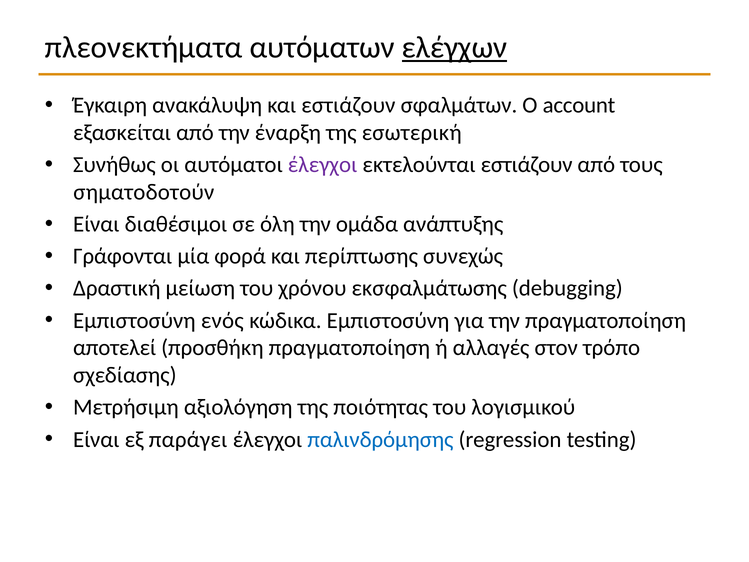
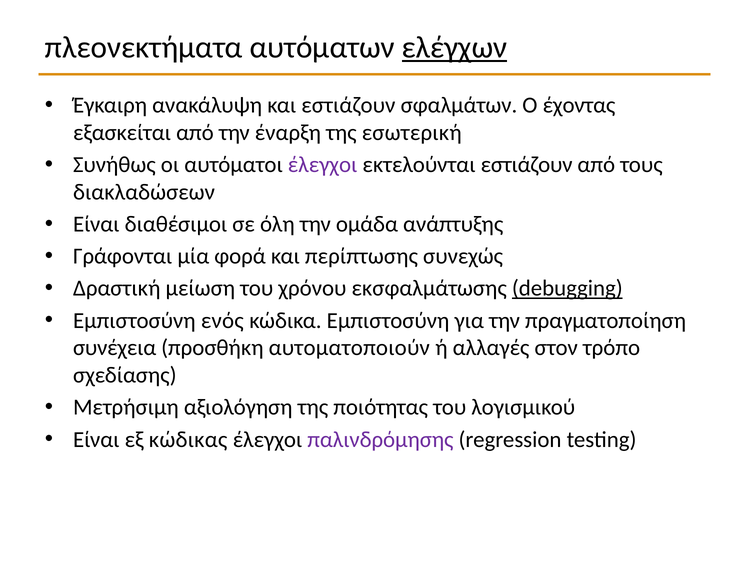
account: account -> έχοντας (579, 105)
σηματοδοτούν: σηματοδοτούν -> διακλαδώσεων (144, 192)
debugging underline: none -> present (567, 288)
αποτελεί: αποτελεί -> συνέχεια (115, 348)
προσθήκη πραγματοποίηση: πραγματοποίηση -> αυτοματοποιούν (349, 348)
παράγει: παράγει -> κώδικας (188, 439)
παλινδρόμησης colour: blue -> purple (380, 439)
